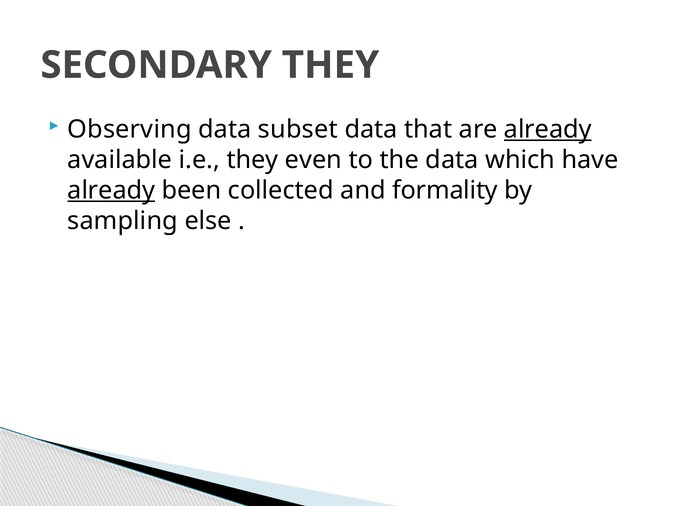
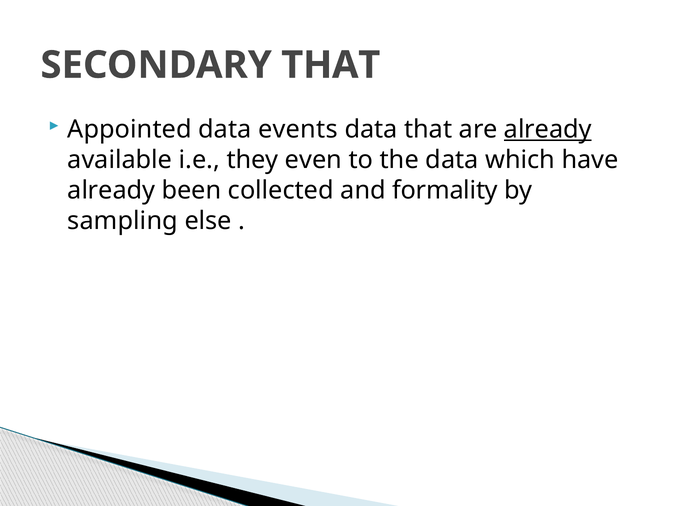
SECONDARY THEY: THEY -> THAT (331, 65)
Observing: Observing -> Appointed (130, 130)
subset: subset -> events (298, 130)
already underline: present -> none (111, 190)
